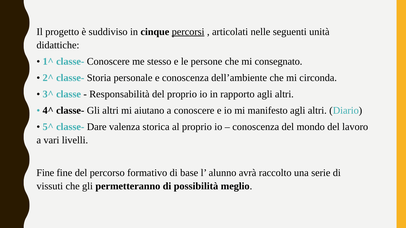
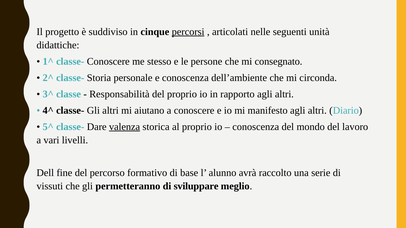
valenza underline: none -> present (125, 127)
Fine: Fine -> Dell (45, 173)
possibilità: possibilità -> sviluppare (196, 186)
